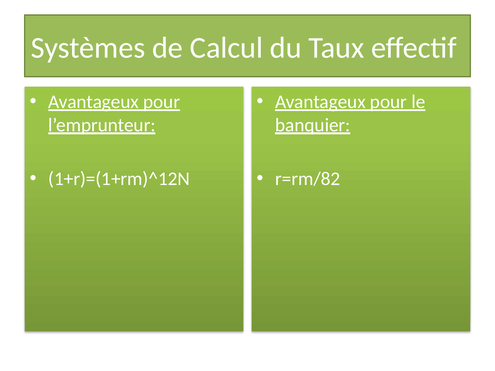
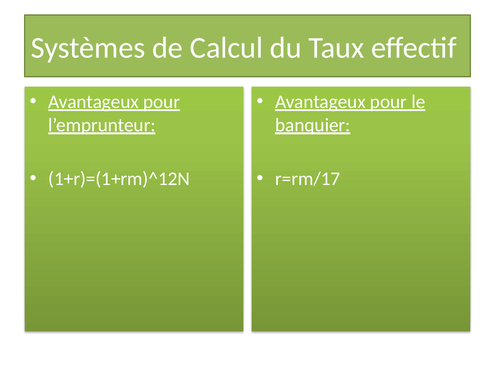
r=rm/82: r=rm/82 -> r=rm/17 (308, 179)
